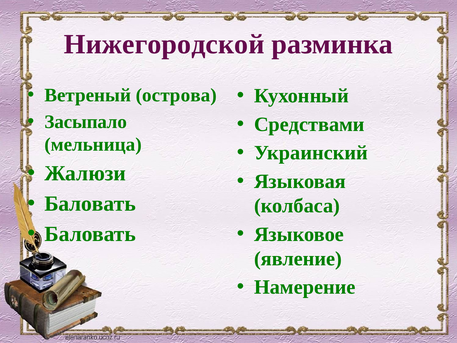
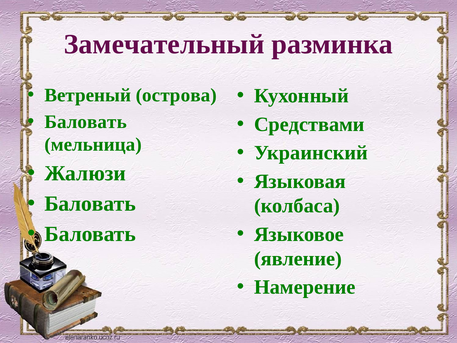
Нижегородской: Нижегородской -> Замечательный (164, 44)
Засыпало: Засыпало -> Баловать (86, 122)
